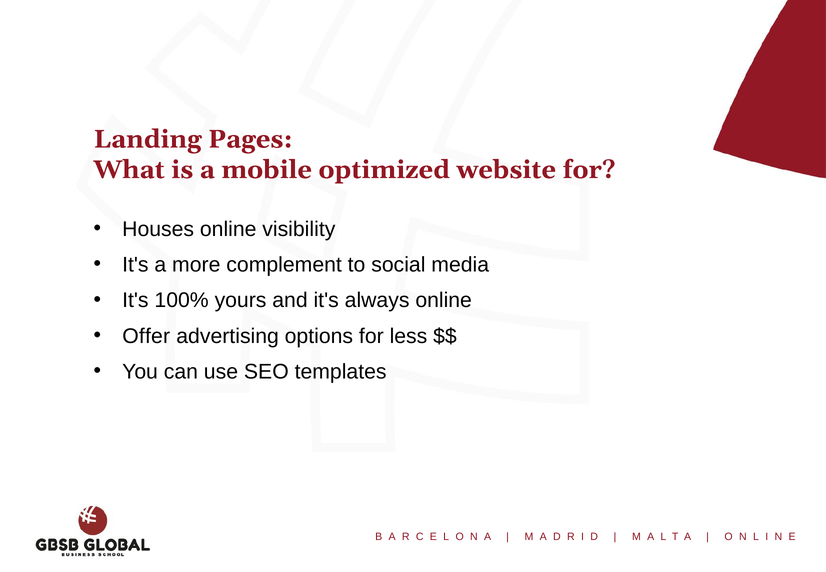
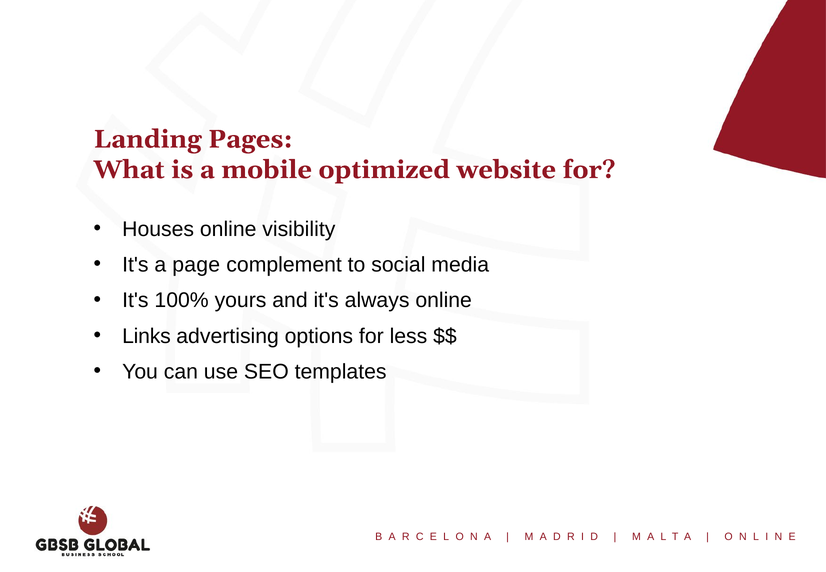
more: more -> page (196, 265)
Offer: Offer -> Links (146, 336)
